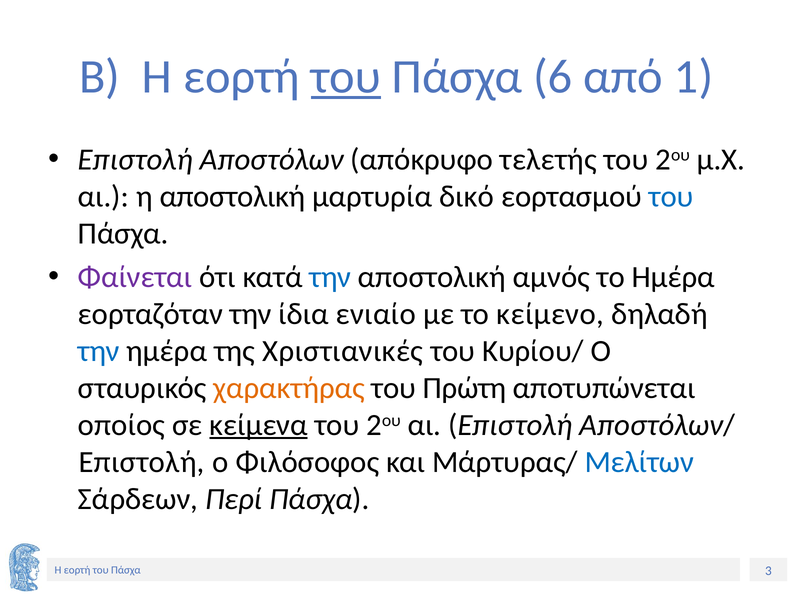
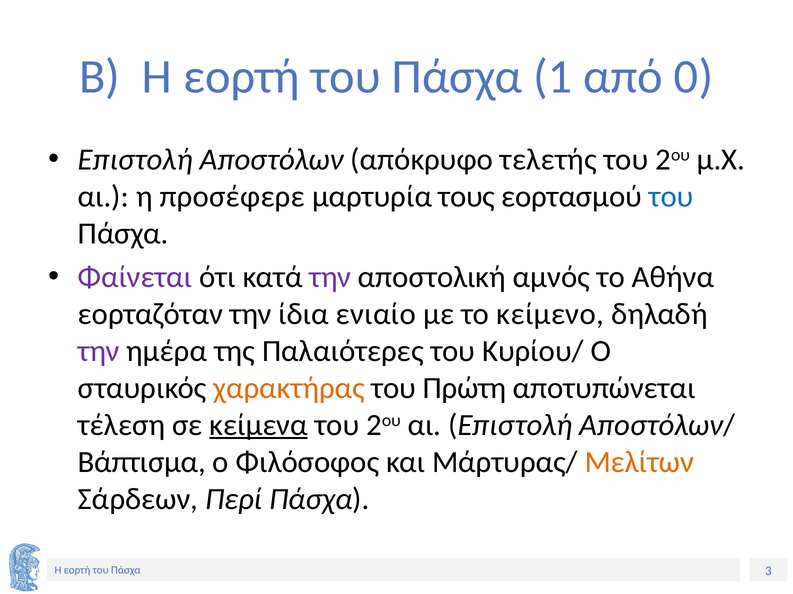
του underline: present -> none (346, 77)
6: 6 -> 1 (553, 77)
1: 1 -> 0 (694, 77)
η αποστολική: αποστολική -> προσέφερε (232, 197)
δικό: δικό -> τους (467, 197)
την colour: blue -> purple (330, 277)
το Ημέρα: Ημέρα -> Αθήνα (673, 277)
την colour: blue -> purple (99, 351)
Χριστιανικές: Χριστιανικές -> Παλαιότερες (343, 351)
οποίος: οποίος -> τέλεση (122, 425)
Επιστολή: Επιστολή -> Βάπτισμα (142, 462)
Μελίτων colour: blue -> orange (639, 462)
